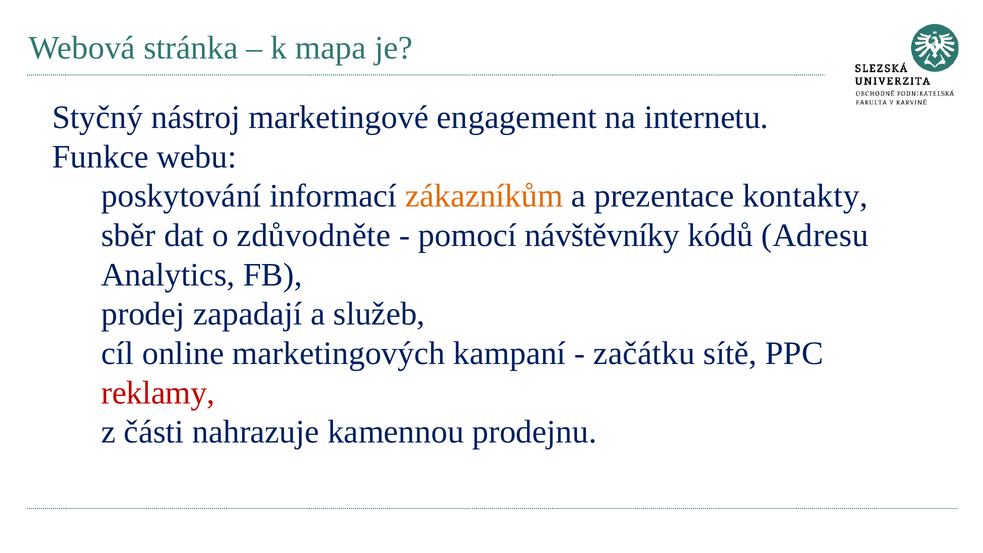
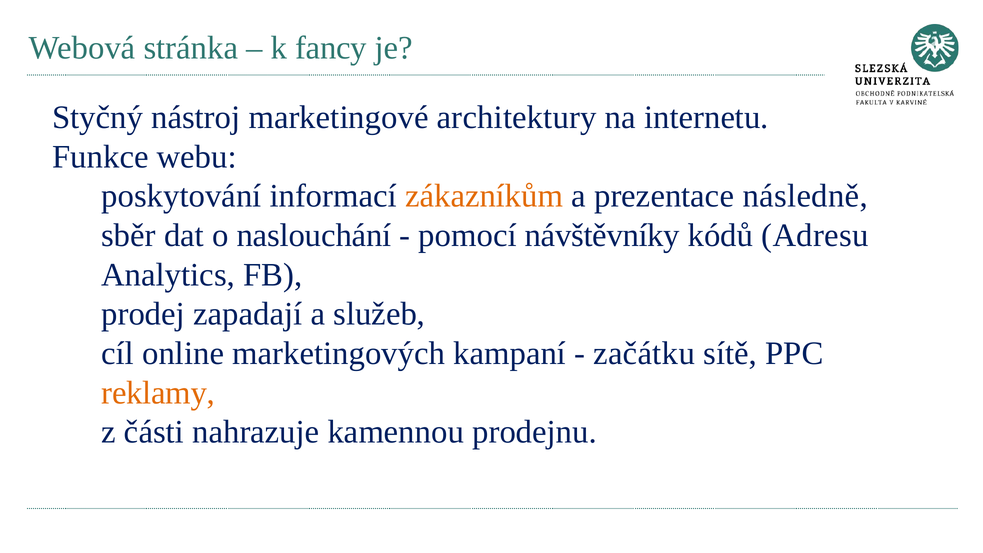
mapa: mapa -> fancy (331, 48)
engagement: engagement -> architektury (517, 117)
kontakty: kontakty -> následně (805, 196)
zdůvodněte: zdůvodněte -> naslouchání (314, 235)
reklamy colour: red -> orange (158, 393)
